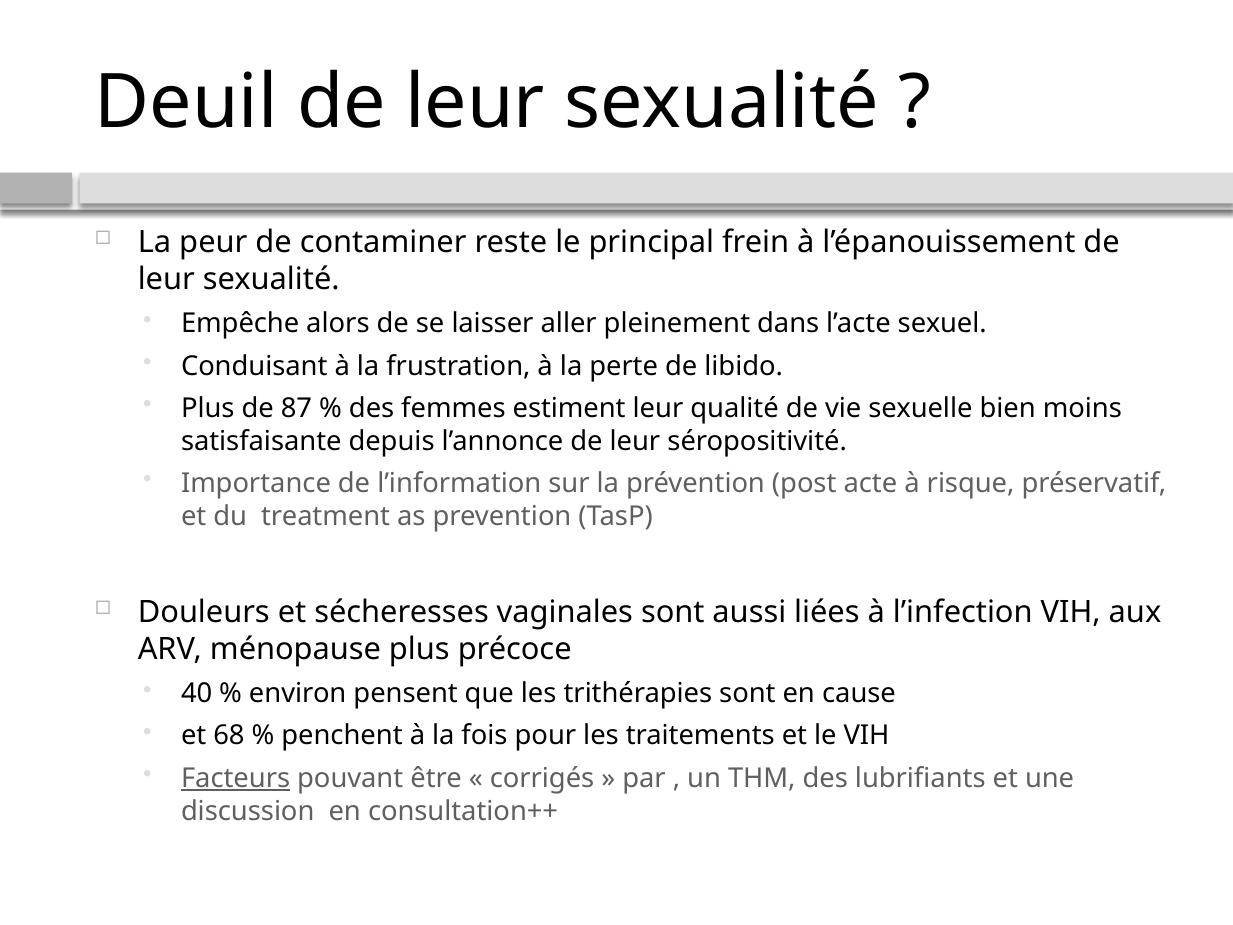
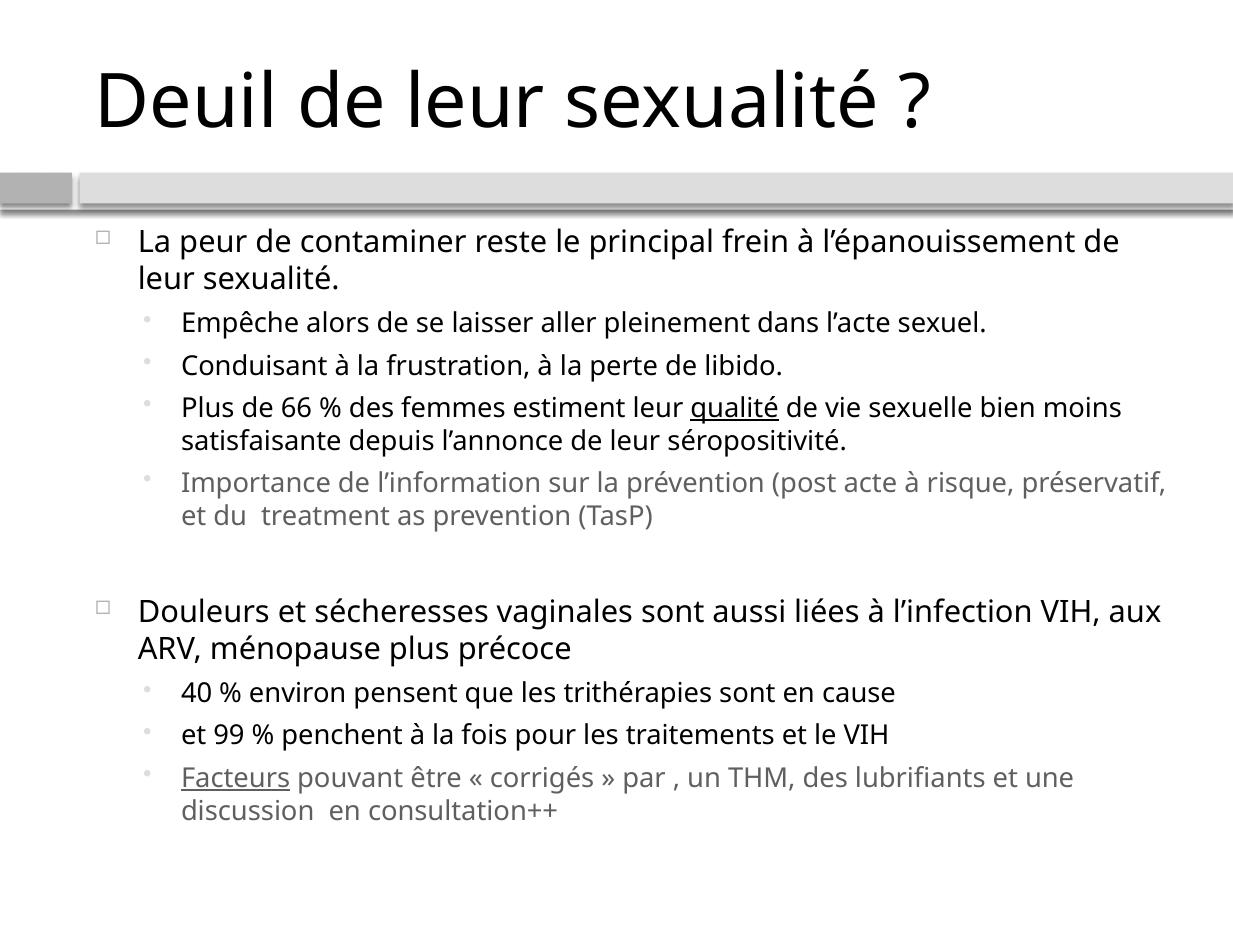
87: 87 -> 66 (296, 408)
qualité underline: none -> present (735, 408)
68: 68 -> 99 (229, 736)
